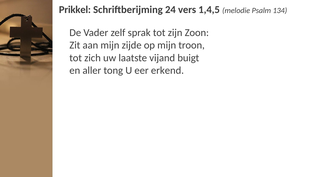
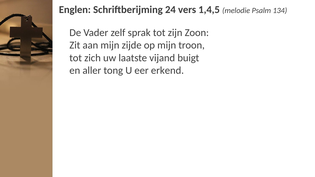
Prikkel: Prikkel -> Englen (75, 10)
